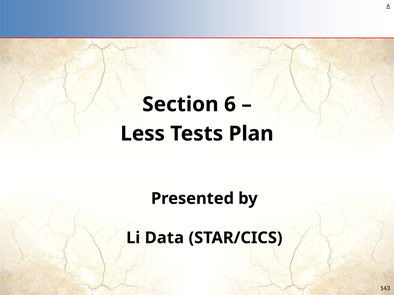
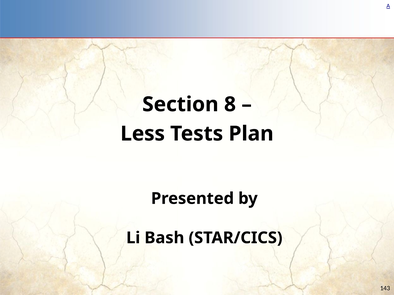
6: 6 -> 8 (230, 105)
Data: Data -> Bash (164, 238)
